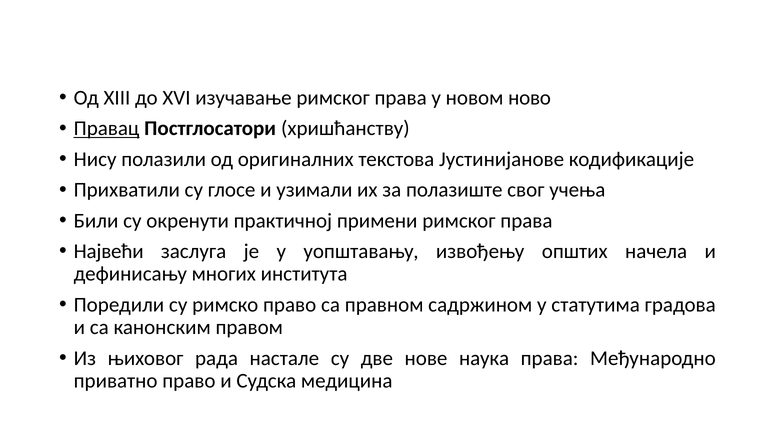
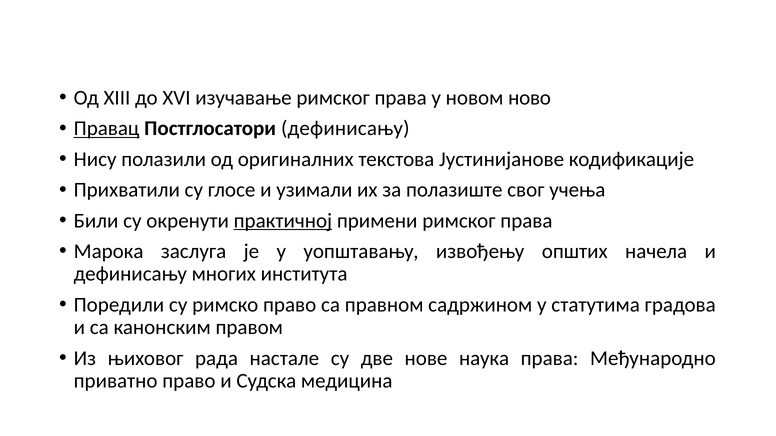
Постглосатори хришћанству: хришћанству -> дефинисању (345, 129)
практичној underline: none -> present (283, 221)
Највећи: Највећи -> Марока (109, 252)
